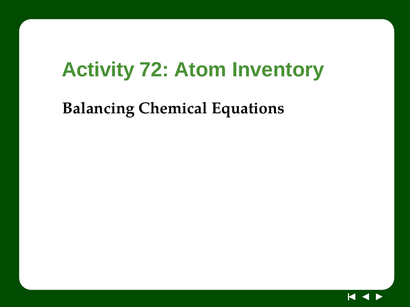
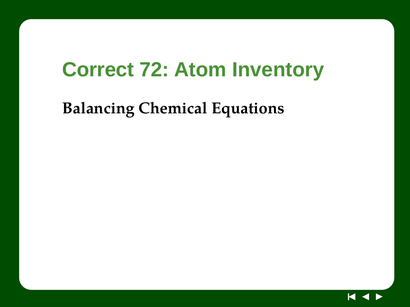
Activity: Activity -> Correct (98, 70)
